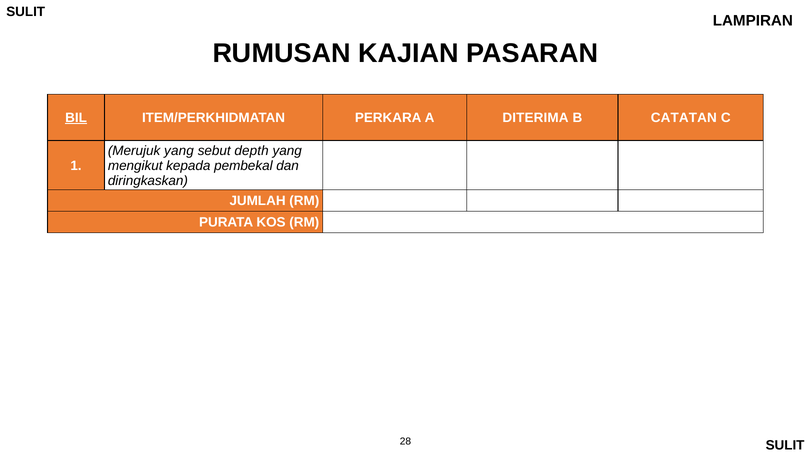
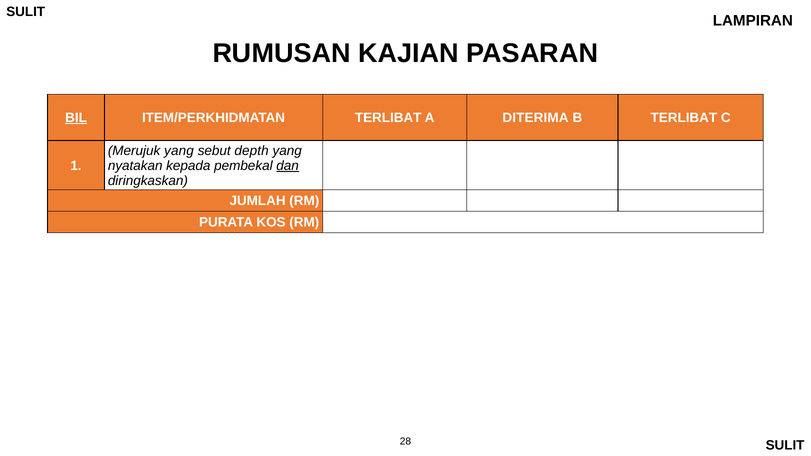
ITEM/PERKHIDMATAN PERKARA: PERKARA -> TERLIBAT (388, 118)
B CATATAN: CATATAN -> TERLIBAT (684, 118)
mengikut: mengikut -> nyatakan (135, 166)
dan underline: none -> present (288, 166)
